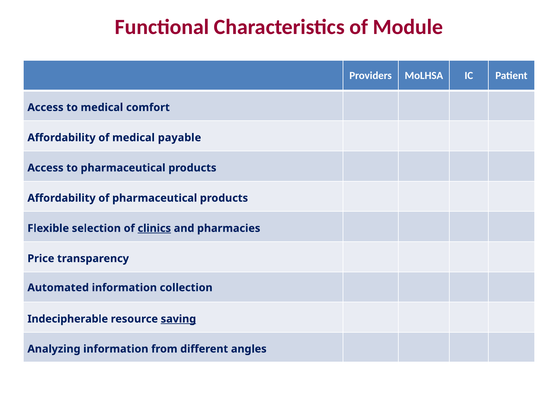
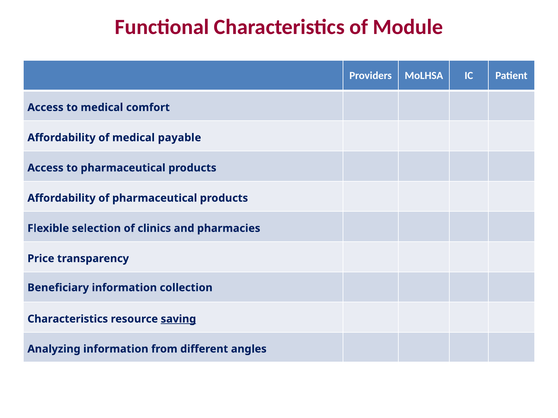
clinics underline: present -> none (154, 229)
Automated: Automated -> Beneficiary (58, 288)
Indecipherable: Indecipherable -> Characteristics (68, 319)
